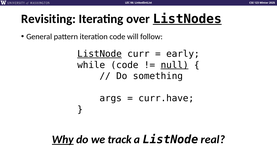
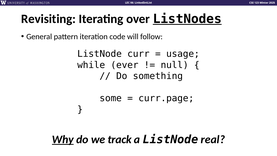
ListNode underline: present -> none (100, 54)
early: early -> usage (183, 54)
while code: code -> ever (125, 65)
null underline: present -> none (175, 65)
args: args -> some (111, 98)
curr.have: curr.have -> curr.page (166, 98)
